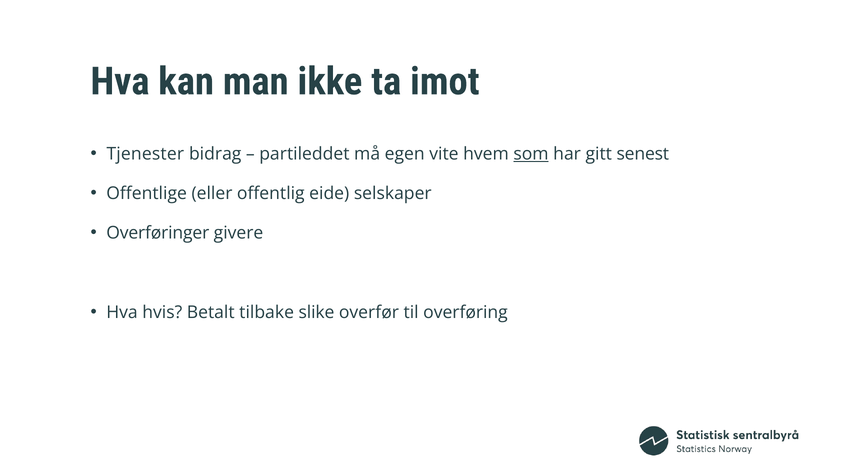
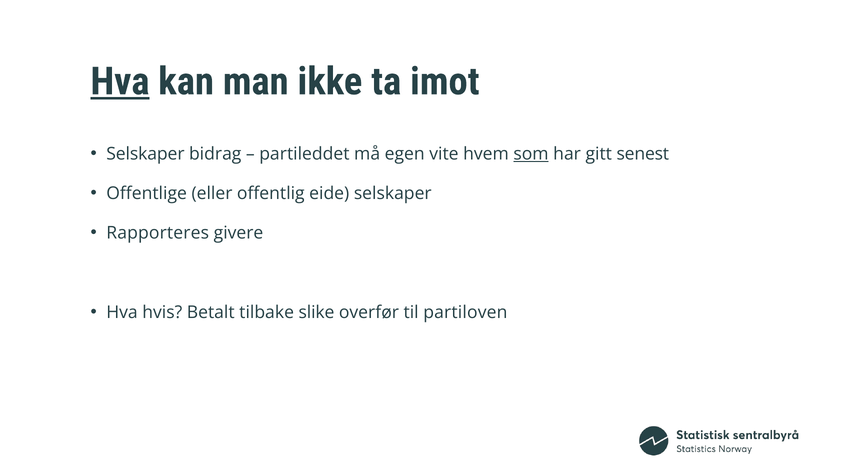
Hva underline: none -> present (120, 82)
Tjenester: Tjenester -> Selskaper (145, 154)
Overføringer: Overføringer -> Rapporteres (158, 233)
overføring: overføring -> partiloven (465, 312)
